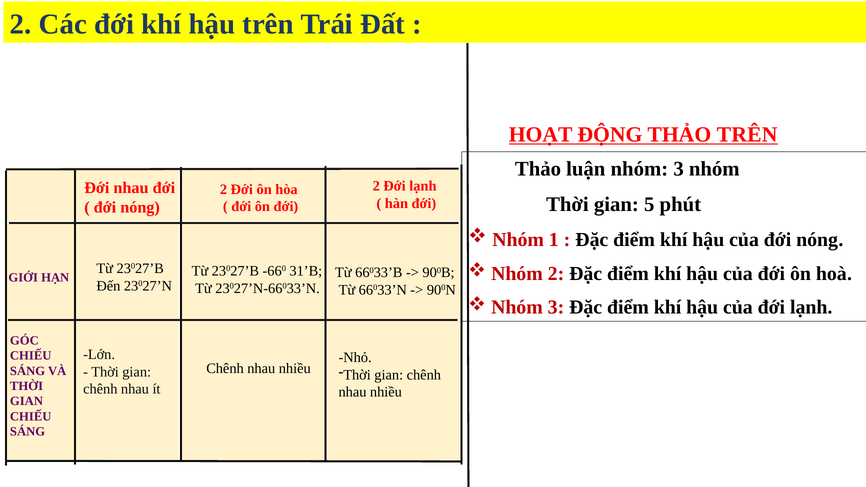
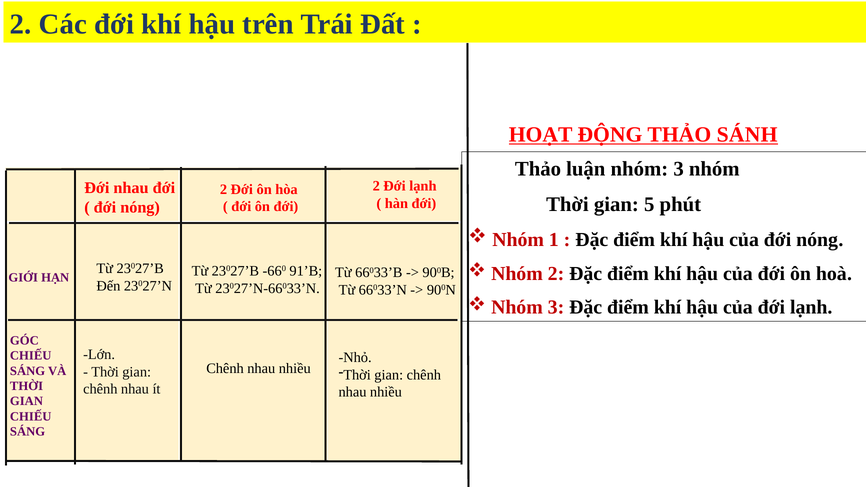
THẢO TRÊN: TRÊN -> SÁNH (747, 134)
31’B: 31’B -> 91’B (306, 271)
